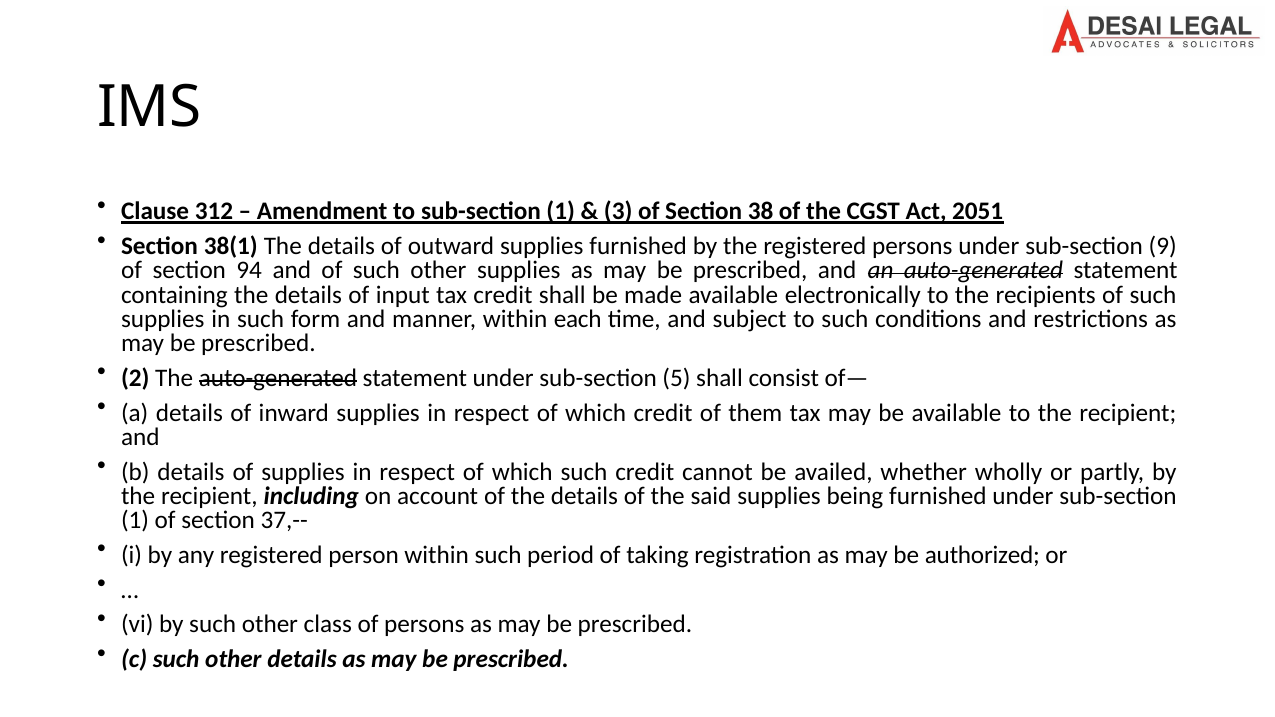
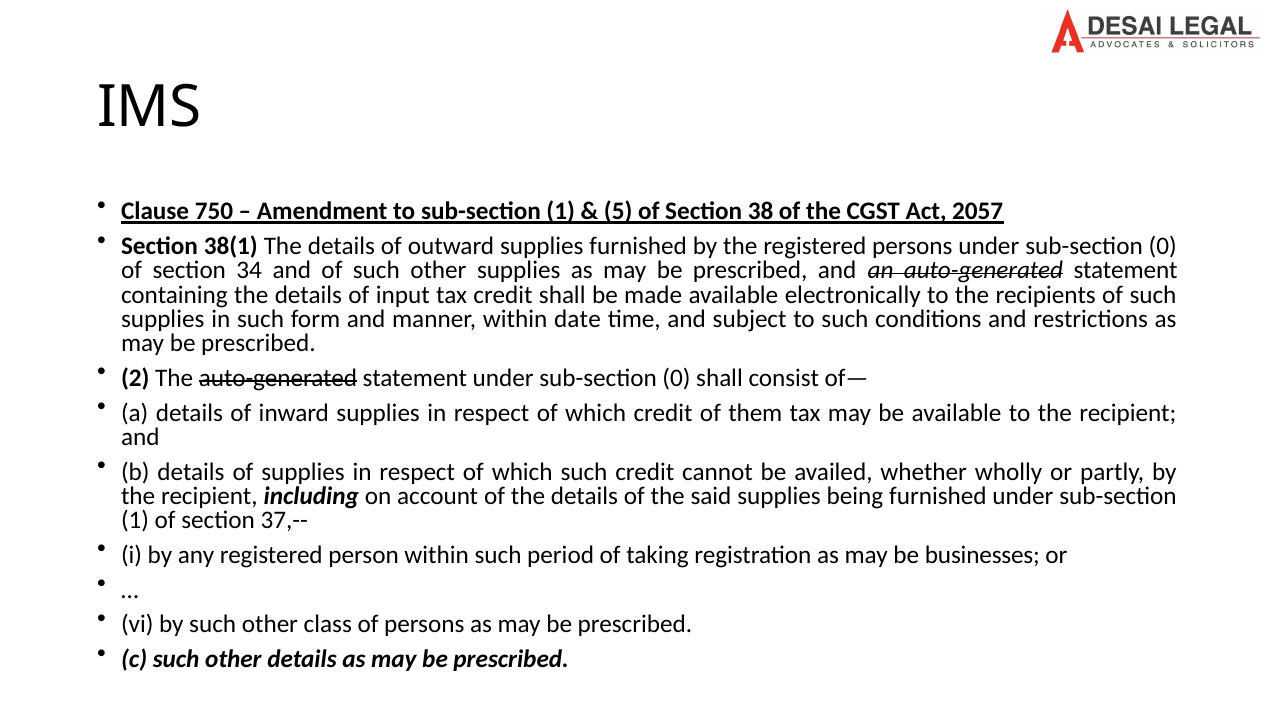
312: 312 -> 750 (214, 212)
3: 3 -> 5 (618, 212)
2051: 2051 -> 2057 (978, 212)
persons under sub-section 9: 9 -> 0 (1163, 246)
94: 94 -> 34 (249, 271)
each: each -> date (577, 319)
statement under sub-section 5: 5 -> 0 (676, 378)
authorized: authorized -> businesses (982, 555)
